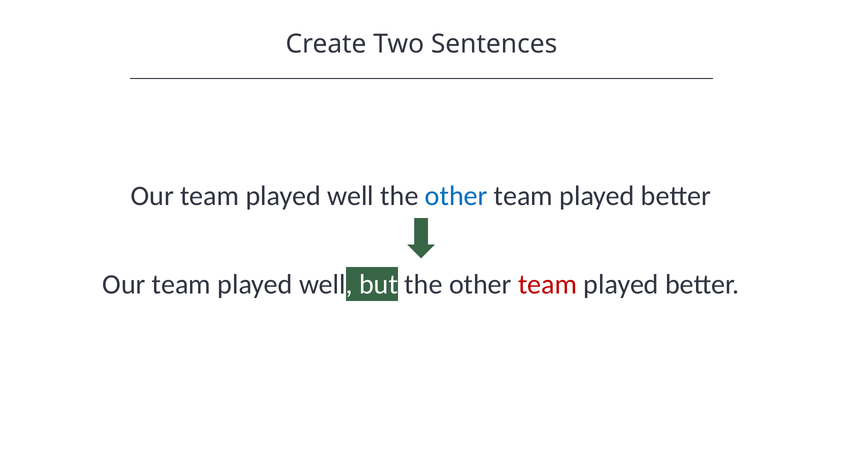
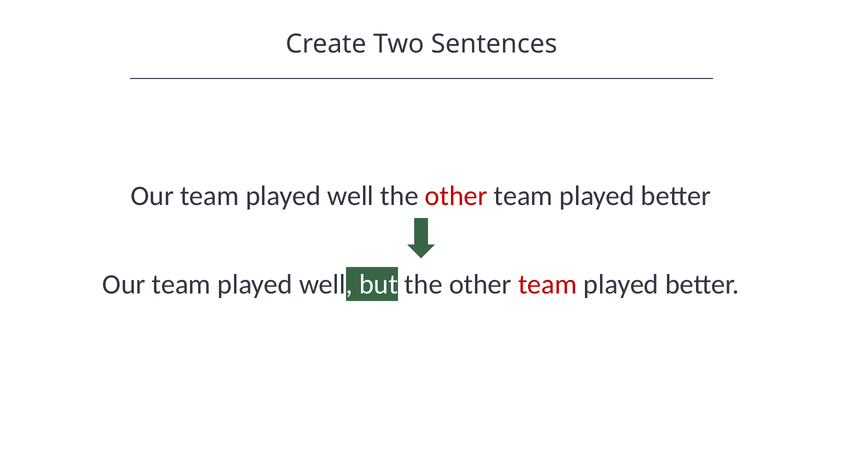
other colour: blue -> red (456, 196)
